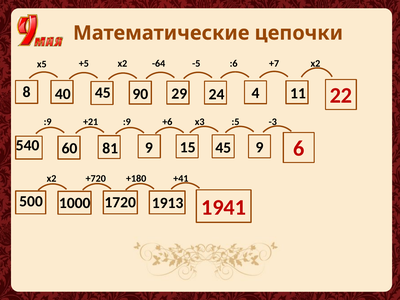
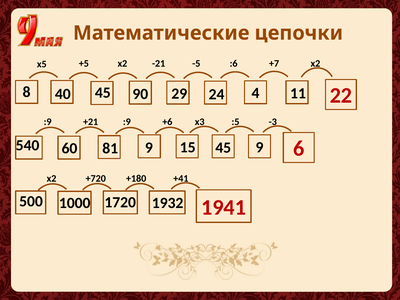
-64: -64 -> -21 (159, 64)
1913: 1913 -> 1932 (168, 203)
